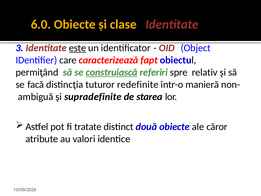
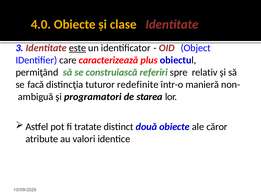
6.0: 6.0 -> 4.0 (41, 24)
fapt: fapt -> plus (149, 60)
construiască underline: present -> none (112, 72)
supradefinite: supradefinite -> programatori (93, 97)
